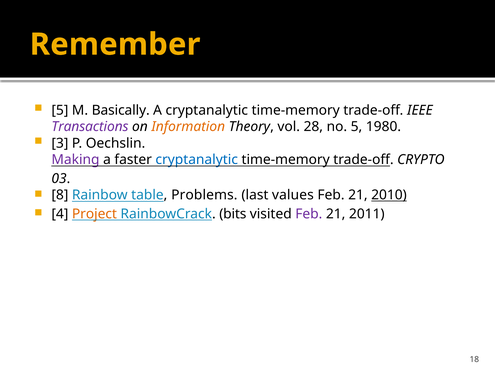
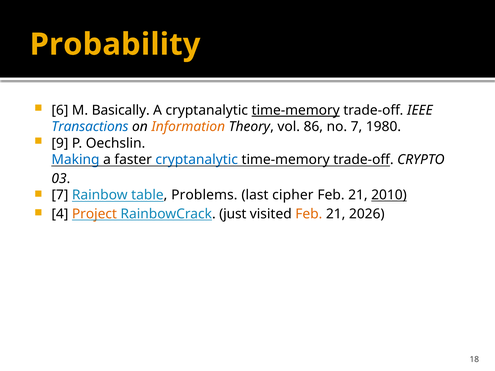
Remember: Remember -> Probability (115, 44)
5: 5 -> 6 (60, 110)
time-memory underline: none -> present (296, 110)
Transactions colour: purple -> blue (90, 127)
28: 28 -> 86 (313, 127)
no 5: 5 -> 7 (356, 127)
3: 3 -> 9 (60, 143)
Making colour: purple -> blue (76, 160)
8: 8 -> 7 (60, 195)
values: values -> cipher (293, 195)
bits: bits -> just (233, 214)
Feb colour: purple -> orange (309, 214)
2011: 2011 -> 2026 (367, 214)
